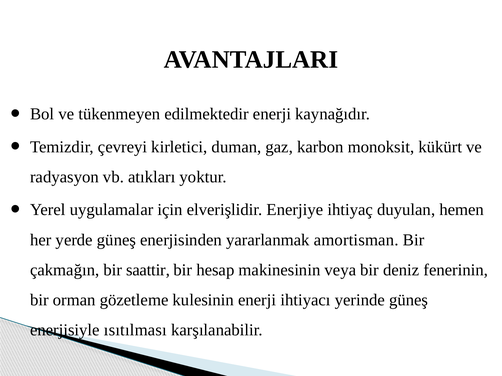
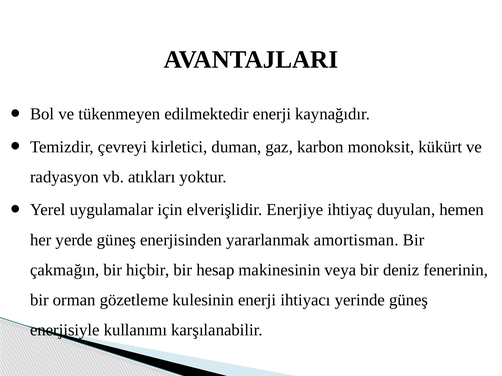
saattir: saattir -> hiçbir (148, 270)
ısıtılması: ısıtılması -> kullanımı (136, 331)
